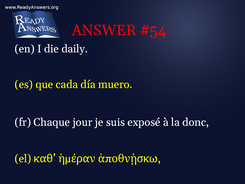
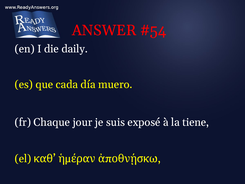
donc: donc -> tiene (196, 122)
